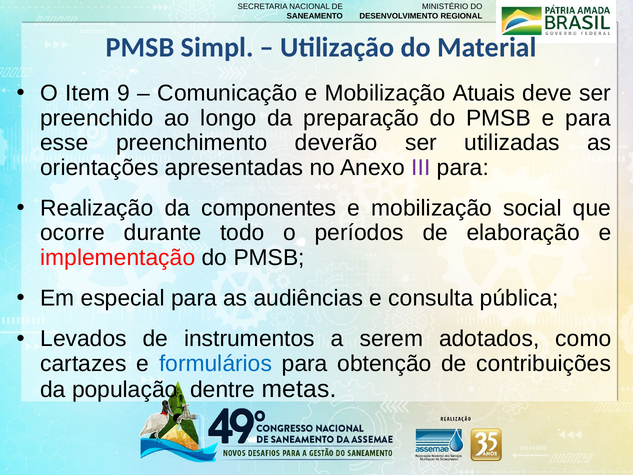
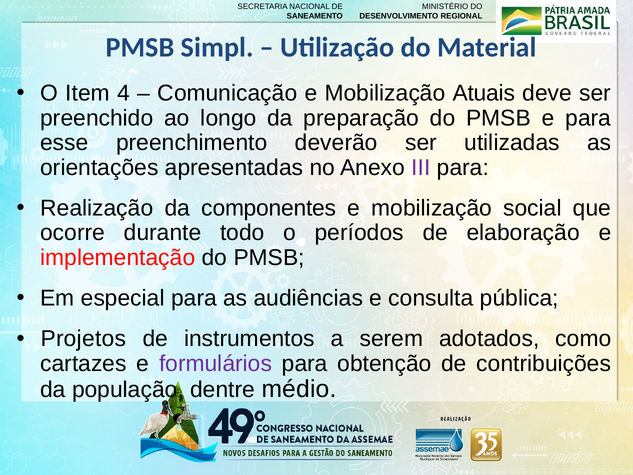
9: 9 -> 4 (124, 93)
Levados: Levados -> Projetos (83, 339)
formulários colour: blue -> purple (216, 363)
metas: metas -> médio (299, 389)
